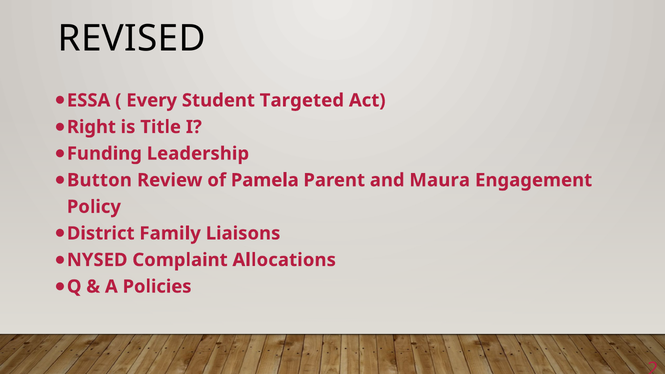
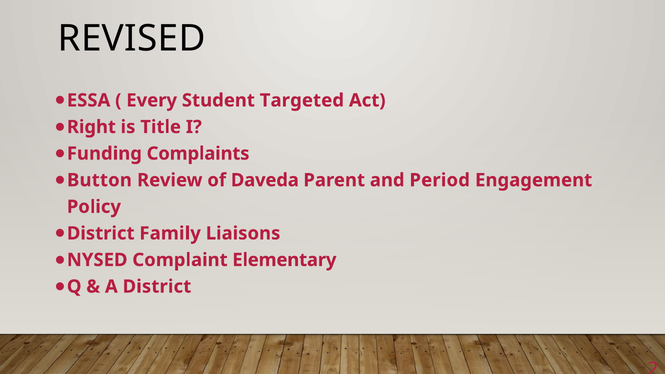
Leadership: Leadership -> Complaints (198, 154)
Pamela: Pamela -> Daveda (265, 180)
Maura: Maura -> Period (440, 180)
Allocations: Allocations -> Elementary (284, 260)
A Policies: Policies -> District (157, 287)
